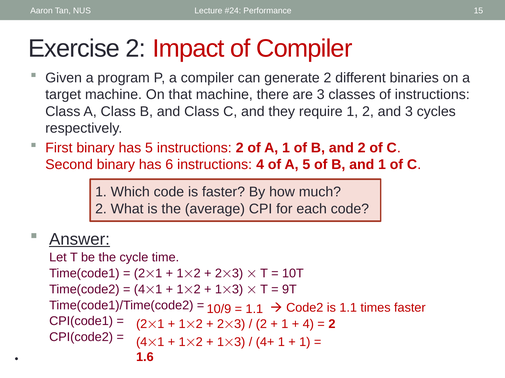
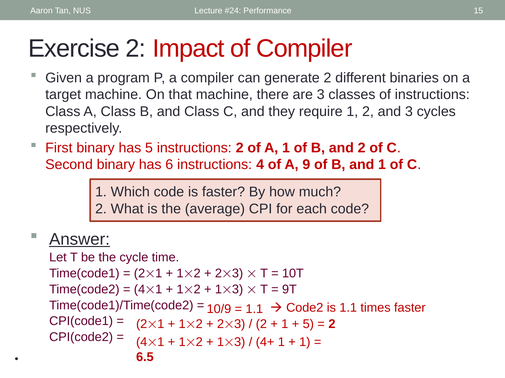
A 5: 5 -> 9 (306, 165)
4: 4 -> 5 (308, 325)
1.6: 1.6 -> 6.5 (145, 358)
